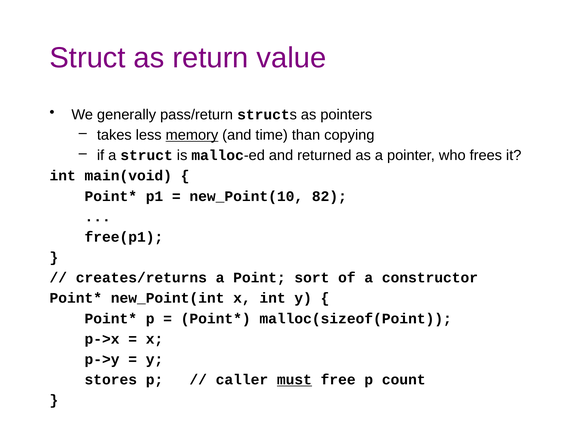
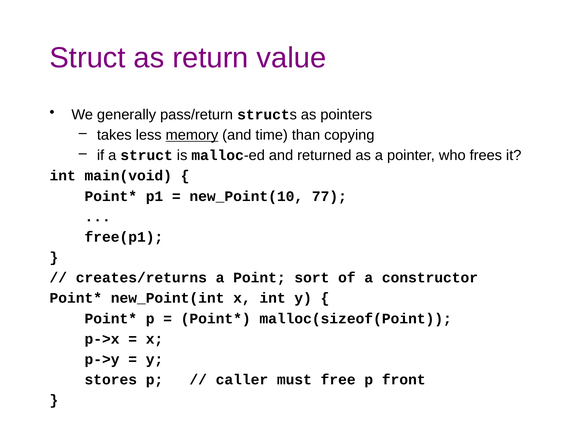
82: 82 -> 77 (329, 196)
must underline: present -> none (294, 380)
count: count -> front (404, 380)
